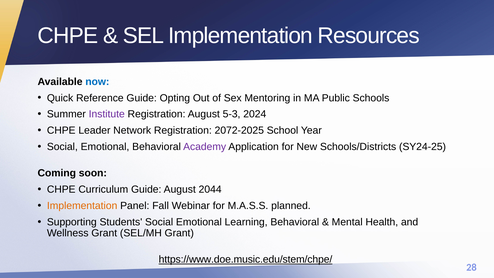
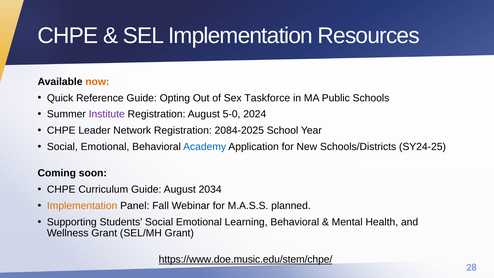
now colour: blue -> orange (97, 82)
Mentoring: Mentoring -> Taskforce (267, 98)
5-3: 5-3 -> 5-0 (232, 114)
2072-2025: 2072-2025 -> 2084-2025 (239, 130)
Academy colour: purple -> blue (205, 147)
2044: 2044 -> 2034 (210, 189)
